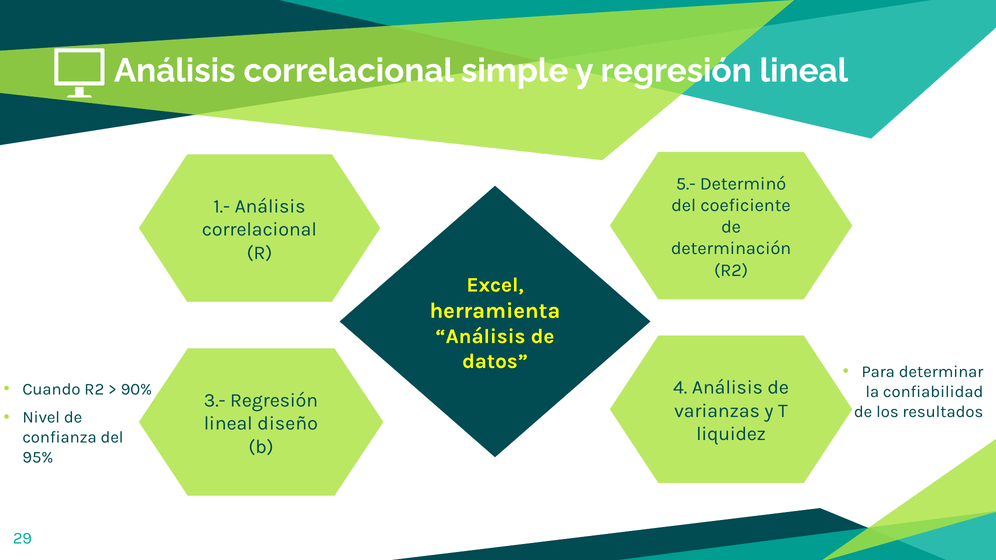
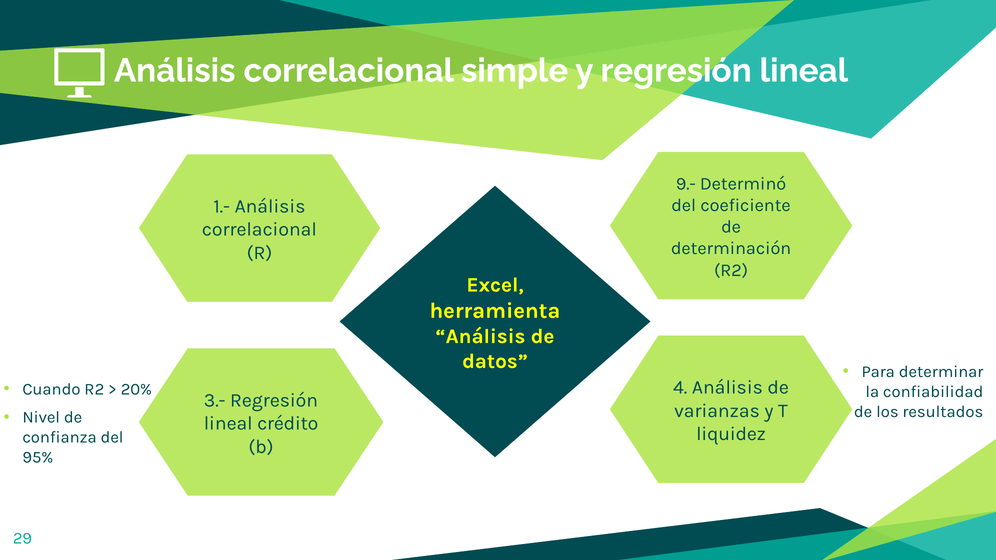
5.-: 5.- -> 9.- (686, 184)
90%: 90% -> 20% (136, 389)
diseño: diseño -> crédito (288, 424)
